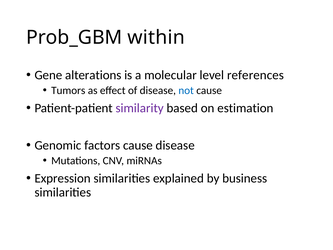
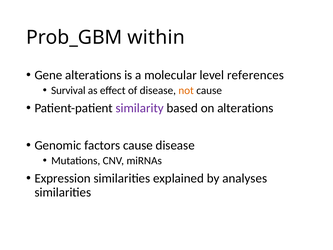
Tumors: Tumors -> Survival (68, 90)
not colour: blue -> orange (186, 90)
on estimation: estimation -> alterations (245, 108)
business: business -> analyses (245, 178)
